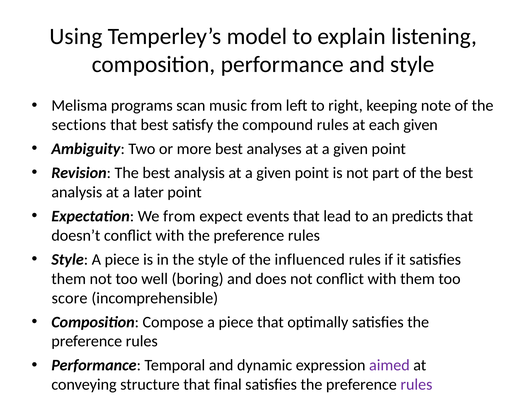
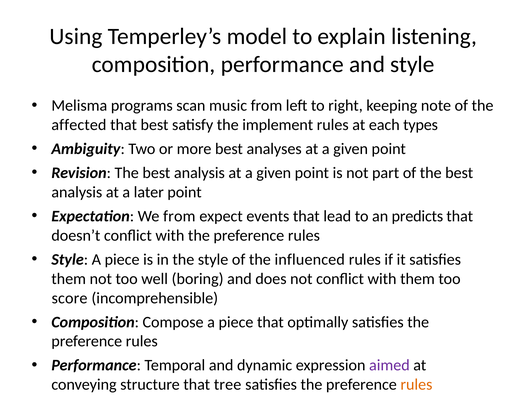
sections: sections -> affected (79, 125)
compound: compound -> implement (278, 125)
each given: given -> types (421, 125)
final: final -> tree (228, 385)
rules colour: purple -> orange (416, 385)
